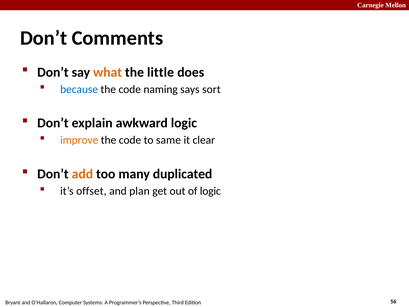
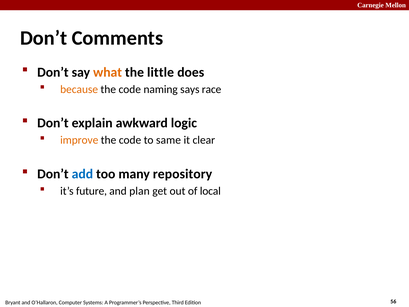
because colour: blue -> orange (79, 89)
sort: sort -> race (212, 89)
add colour: orange -> blue (82, 174)
duplicated: duplicated -> repository (183, 174)
offset: offset -> future (91, 191)
of logic: logic -> local (210, 191)
